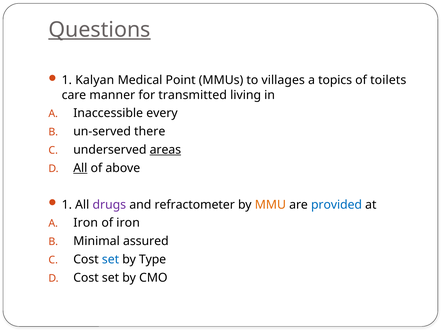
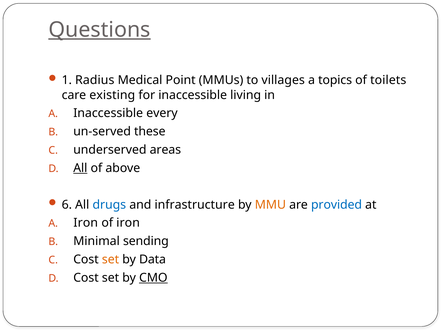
Kalyan: Kalyan -> Radius (95, 80)
manner: manner -> existing (112, 95)
for transmitted: transmitted -> inaccessible (193, 95)
there: there -> these (150, 131)
areas underline: present -> none (165, 150)
1: 1 -> 6 (67, 205)
drugs colour: purple -> blue (109, 205)
refractometer: refractometer -> infrastructure (195, 205)
assured: assured -> sending (146, 241)
set colour: blue -> orange (111, 259)
Type: Type -> Data (153, 259)
CMO underline: none -> present (153, 278)
